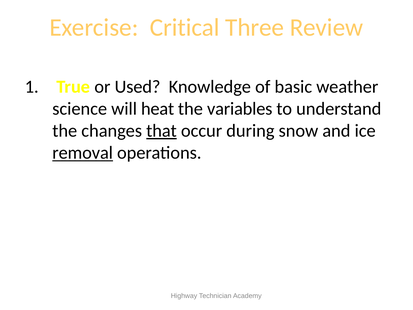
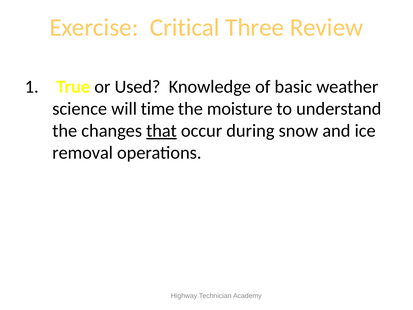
heat: heat -> time (158, 109)
variables: variables -> moisture (240, 109)
removal underline: present -> none (83, 153)
